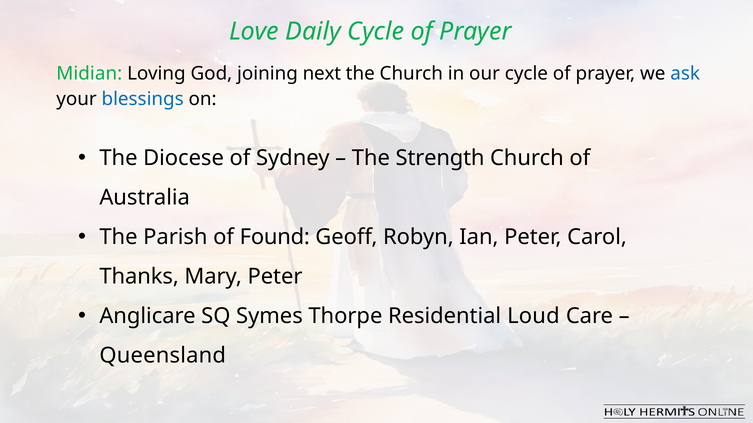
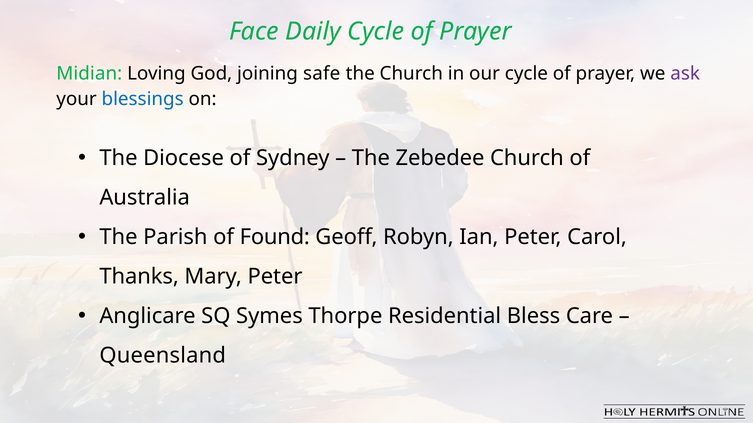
Love: Love -> Face (254, 32)
next: next -> safe (322, 74)
ask colour: blue -> purple (685, 74)
Strength: Strength -> Zebedee (440, 158)
Loud: Loud -> Bless (534, 317)
